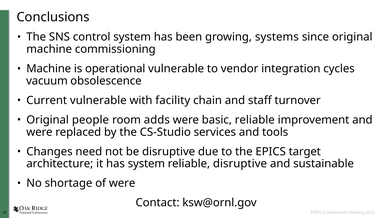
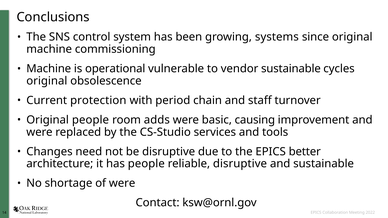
vendor integration: integration -> sustainable (291, 69)
vacuum: vacuum -> original (47, 81)
Current vulnerable: vulnerable -> protection (98, 100)
facility: facility -> period (173, 100)
basic reliable: reliable -> causing (255, 120)
target: target -> better (305, 152)
has system: system -> people (146, 164)
